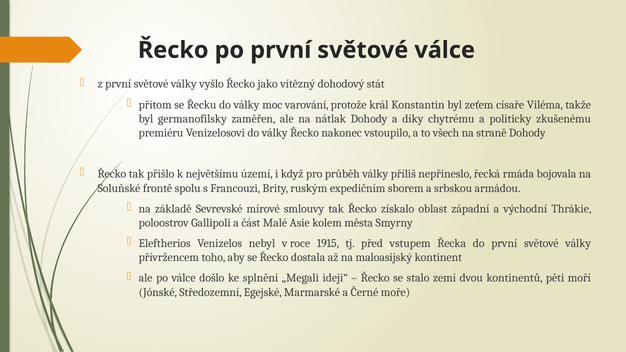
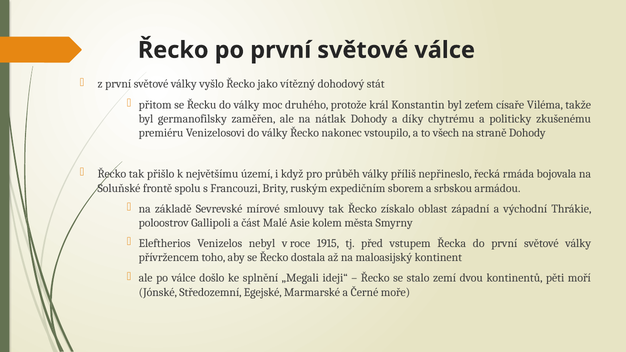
varování: varování -> druhého (307, 105)
